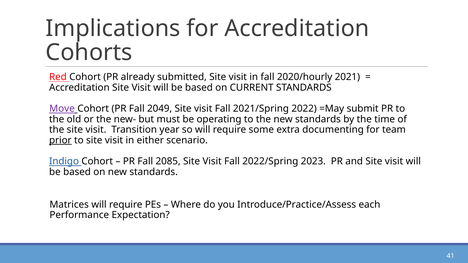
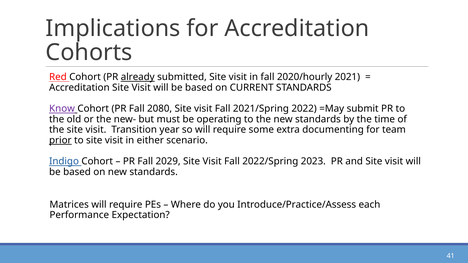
already underline: none -> present (138, 77)
Move: Move -> Know (62, 109)
2049: 2049 -> 2080 (160, 109)
2085: 2085 -> 2029 (168, 161)
